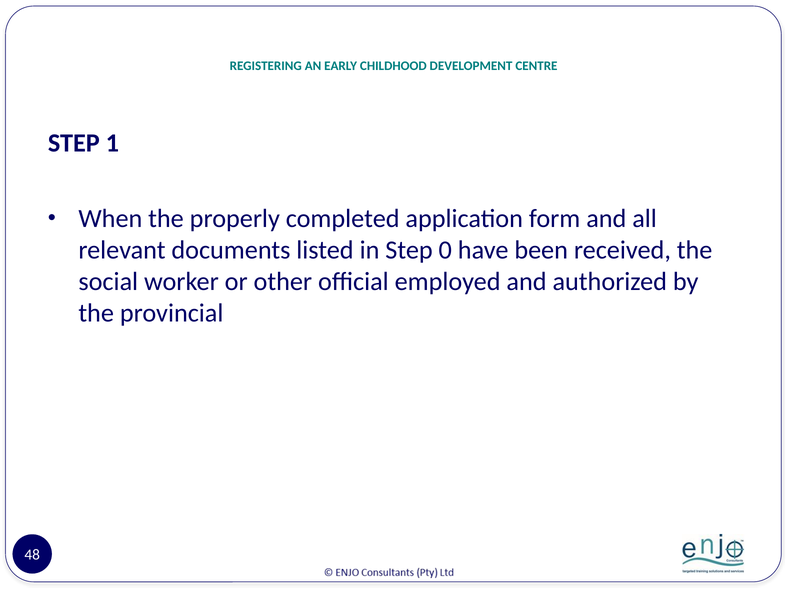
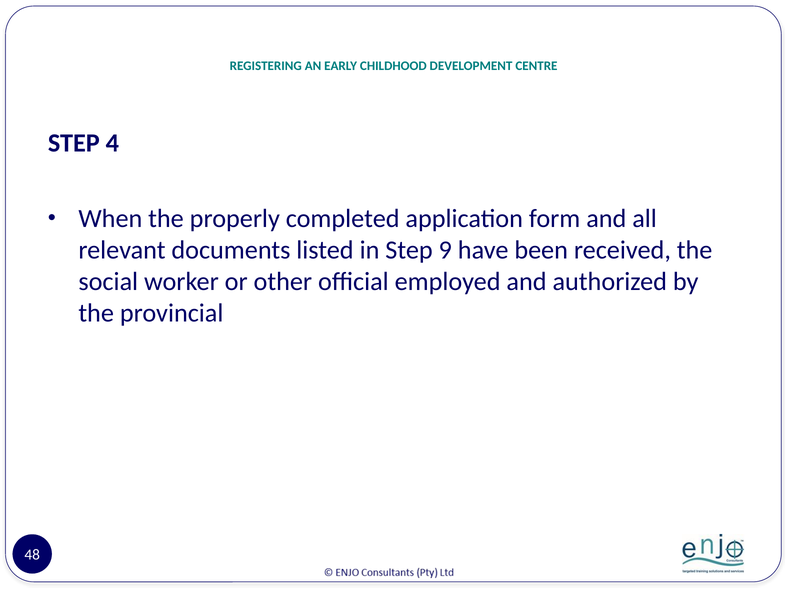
1: 1 -> 4 (112, 143)
0: 0 -> 9 (445, 250)
